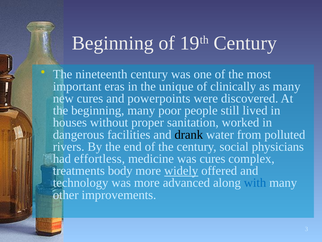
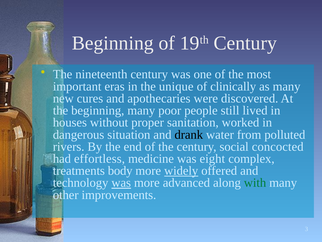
powerpoints: powerpoints -> apothecaries (159, 98)
facilities: facilities -> situation (129, 134)
physicians: physicians -> concocted (278, 146)
was cures: cures -> eight (212, 158)
was underline: none -> present (121, 182)
with colour: blue -> green (255, 182)
